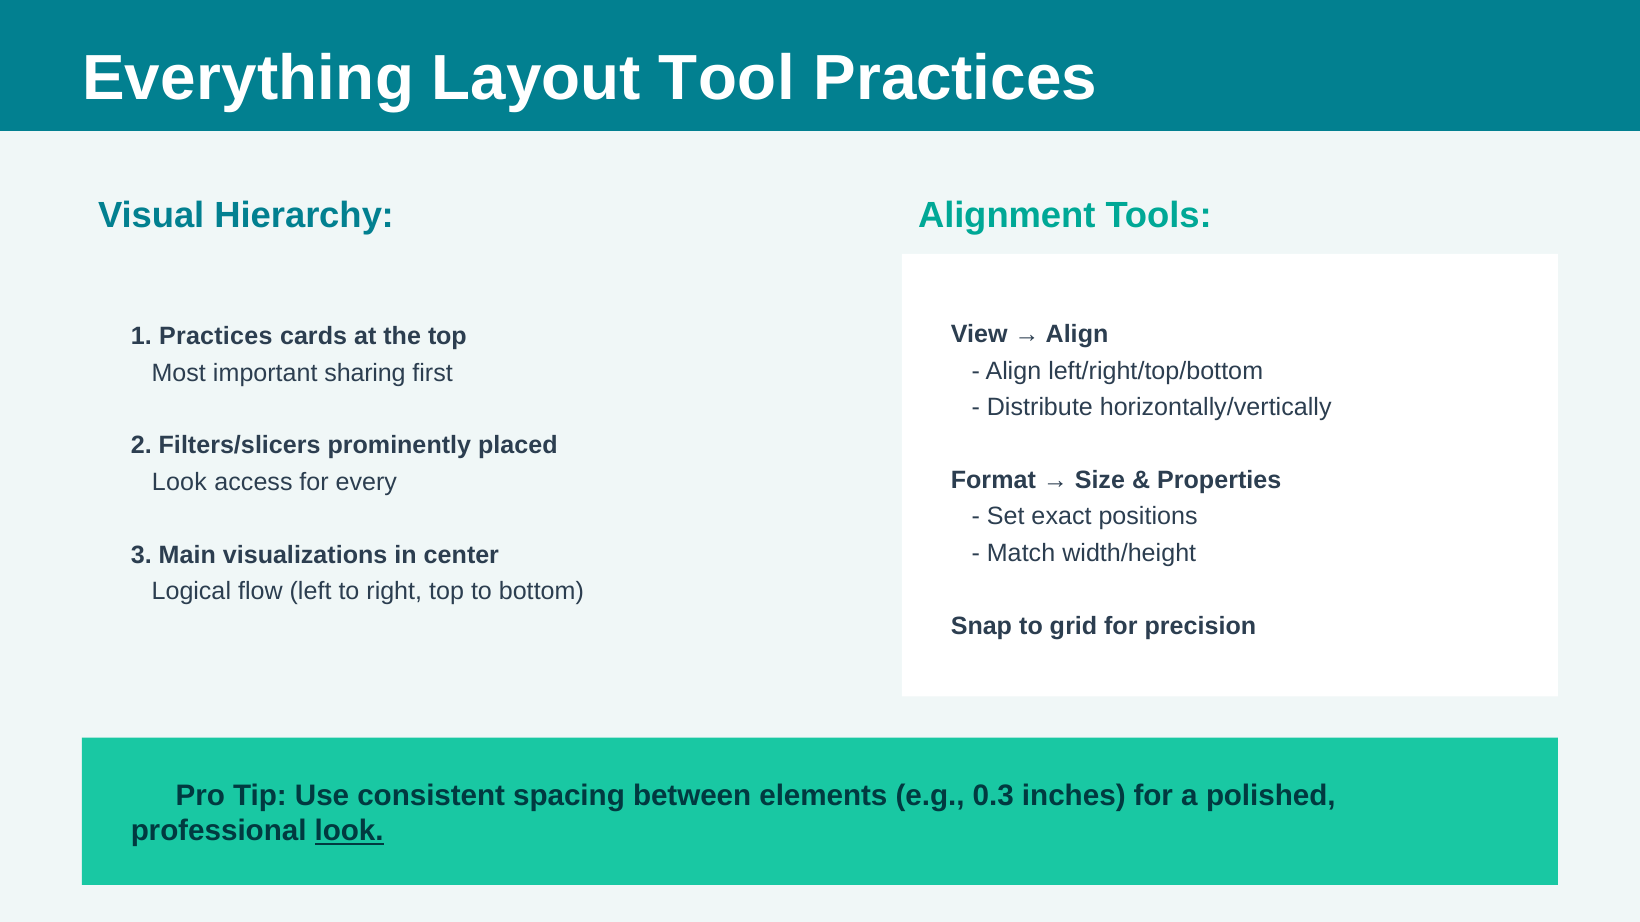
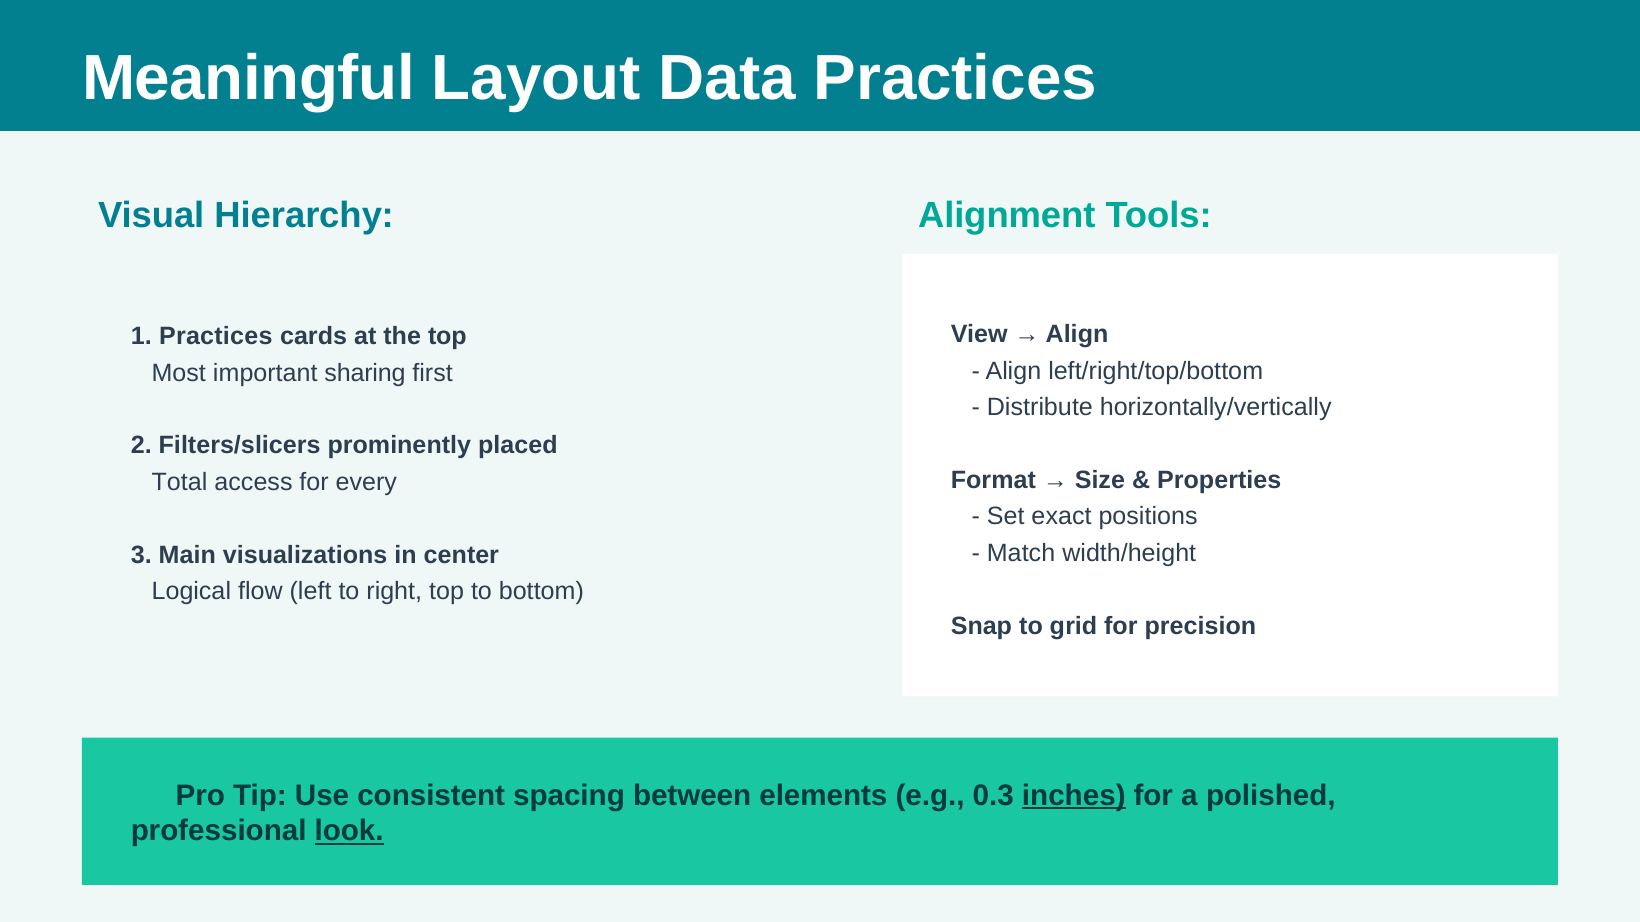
Everything: Everything -> Meaningful (248, 78)
Tool: Tool -> Data (727, 78)
Look: Look -> Total (180, 482)
inches underline: none -> present (1074, 796)
